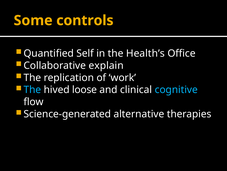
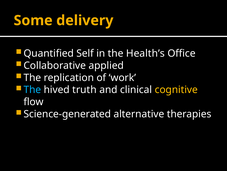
controls: controls -> delivery (85, 20)
explain: explain -> applied (106, 65)
loose: loose -> truth (84, 89)
cognitive colour: light blue -> yellow (176, 89)
